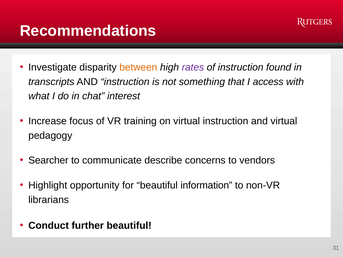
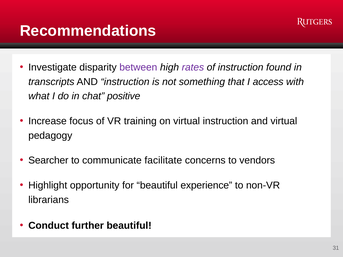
between colour: orange -> purple (138, 67)
interest: interest -> positive (124, 96)
describe: describe -> facilitate (163, 161)
information: information -> experience (206, 186)
